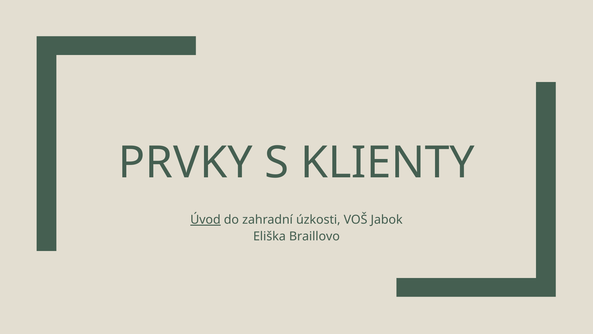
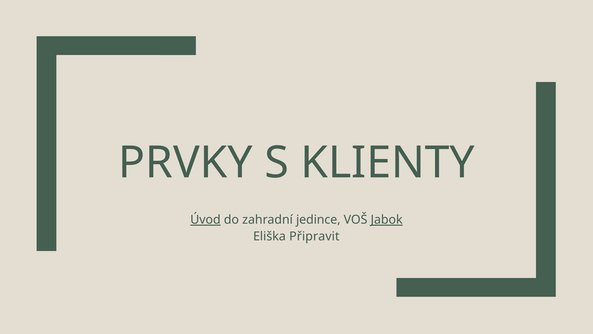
úzkosti: úzkosti -> jedince (318, 220)
Jabok underline: none -> present (387, 220)
Braillovo: Braillovo -> Připravit (314, 236)
